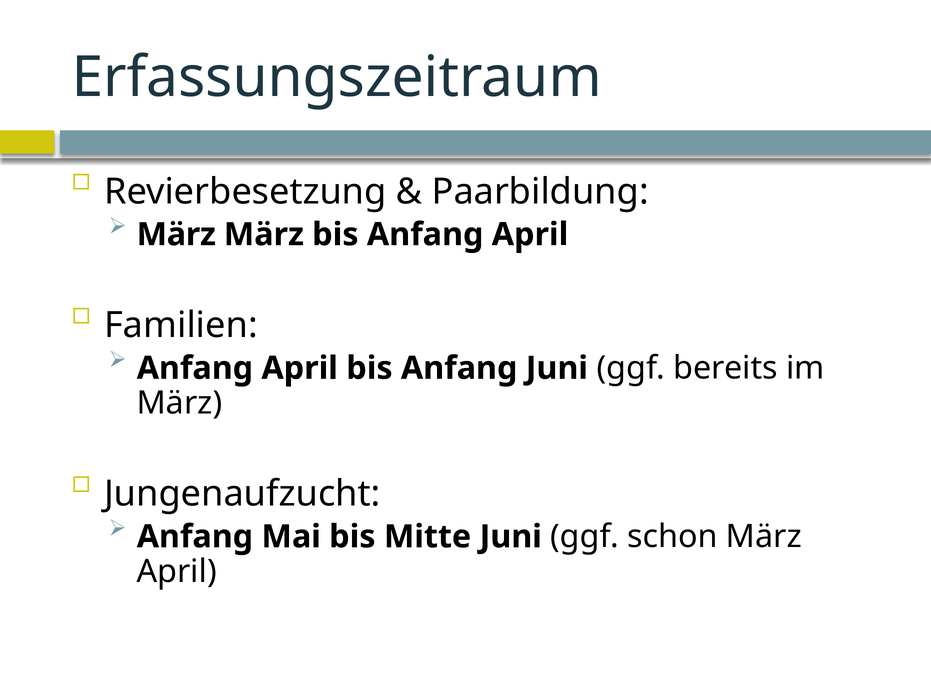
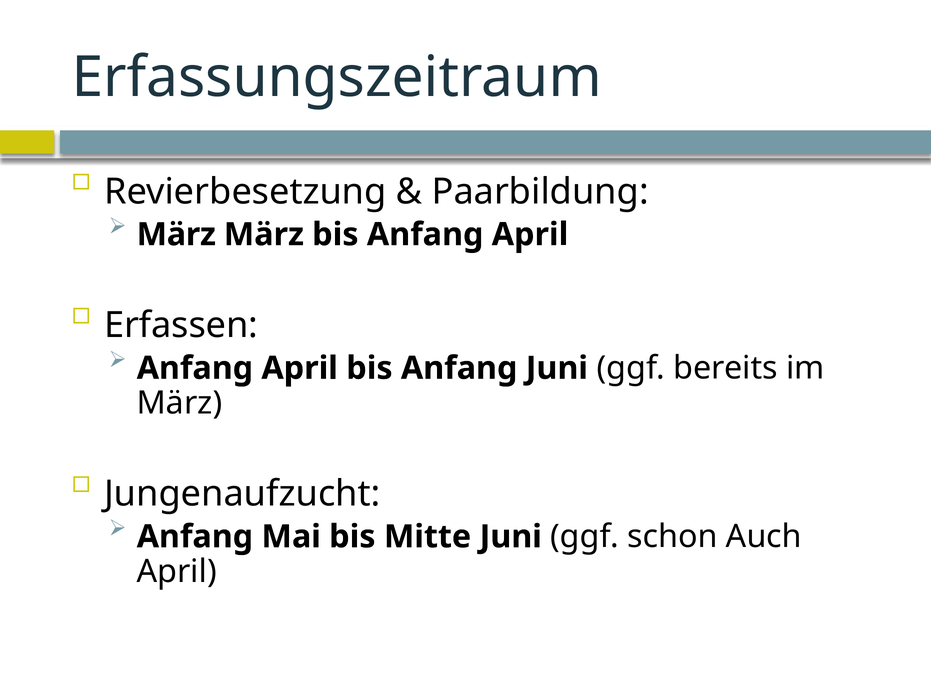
Familien: Familien -> Erfassen (181, 325)
schon März: März -> Auch (764, 537)
